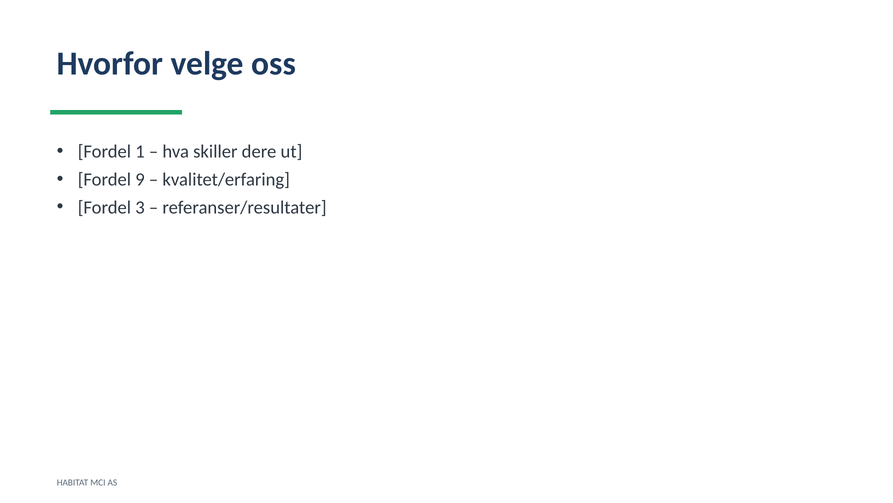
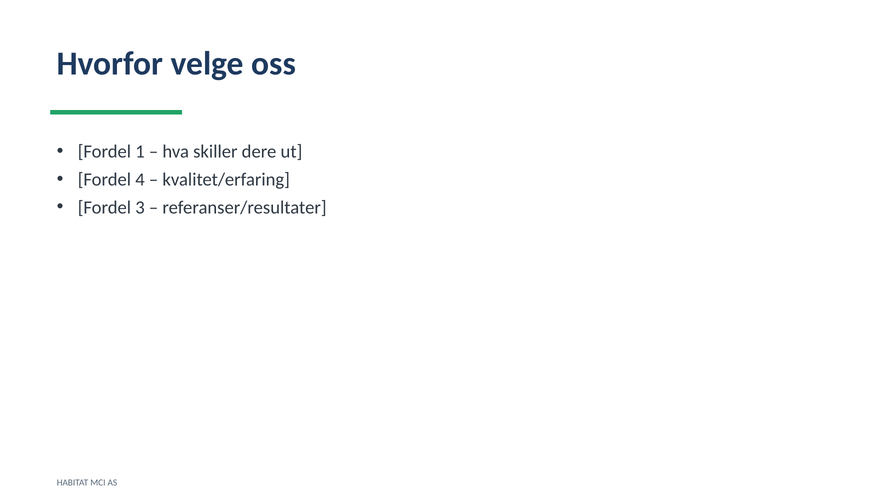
9: 9 -> 4 (140, 179)
